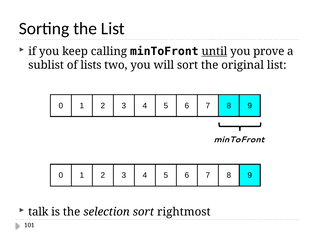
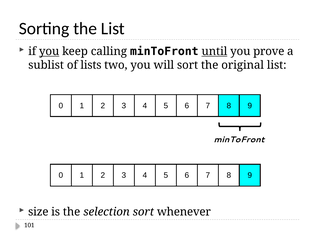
you underline: none -> present (49, 51)
talk: talk -> size (38, 211)
rightmost: rightmost -> whenever (184, 211)
